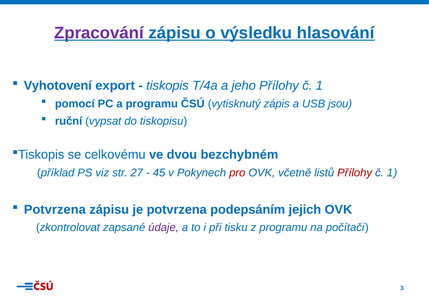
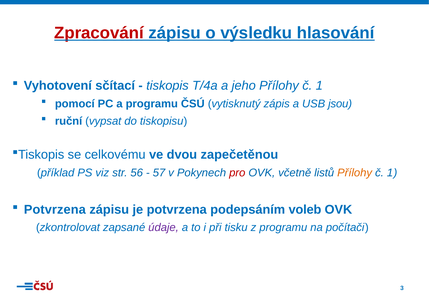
Zpracování colour: purple -> red (99, 33)
export: export -> sčítací (115, 86)
bezchybném: bezchybném -> zapečetěnou (239, 155)
27: 27 -> 56 (137, 173)
45: 45 -> 57 (159, 173)
Přílohy colour: red -> orange (355, 173)
jejich: jejich -> voleb (305, 210)
